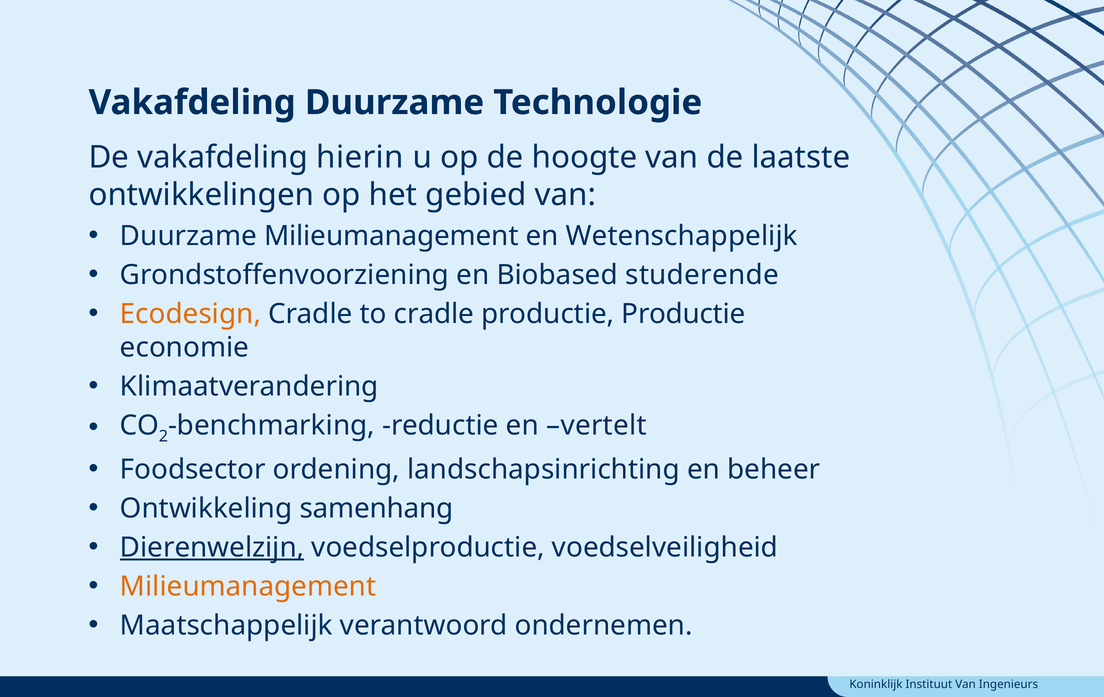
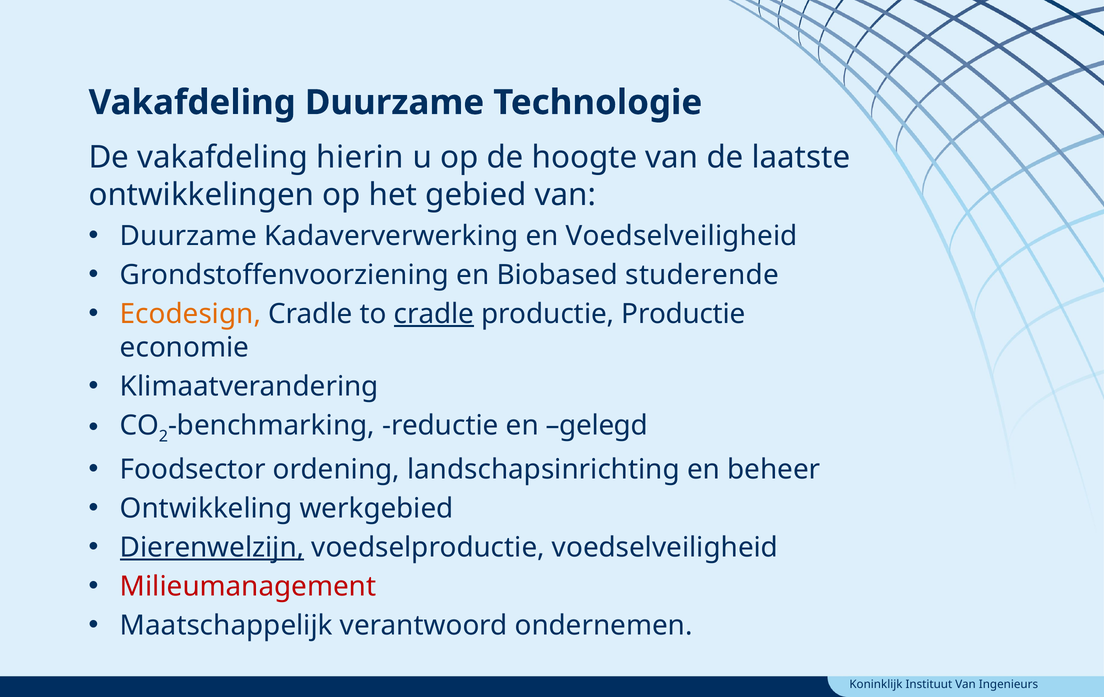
Duurzame Milieumanagement: Milieumanagement -> Kadaververwerking (391, 236)
en Wetenschappelijk: Wetenschappelijk -> Voedselveiligheid (682, 236)
cradle underline: none -> present (434, 314)
vertelt: vertelt -> gelegd (597, 426)
samenhang: samenhang -> werkgebied (377, 508)
Milieumanagement colour: orange -> red (248, 587)
